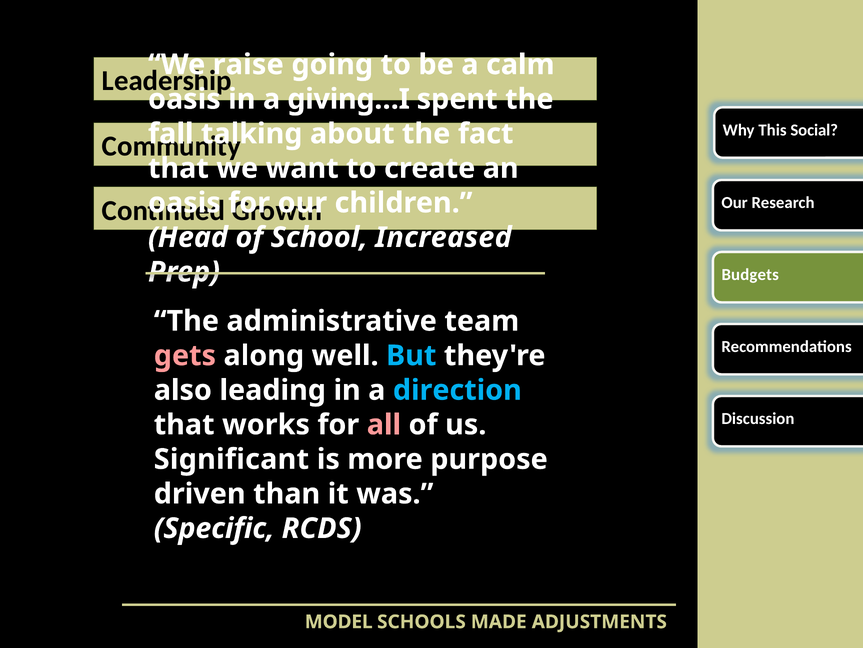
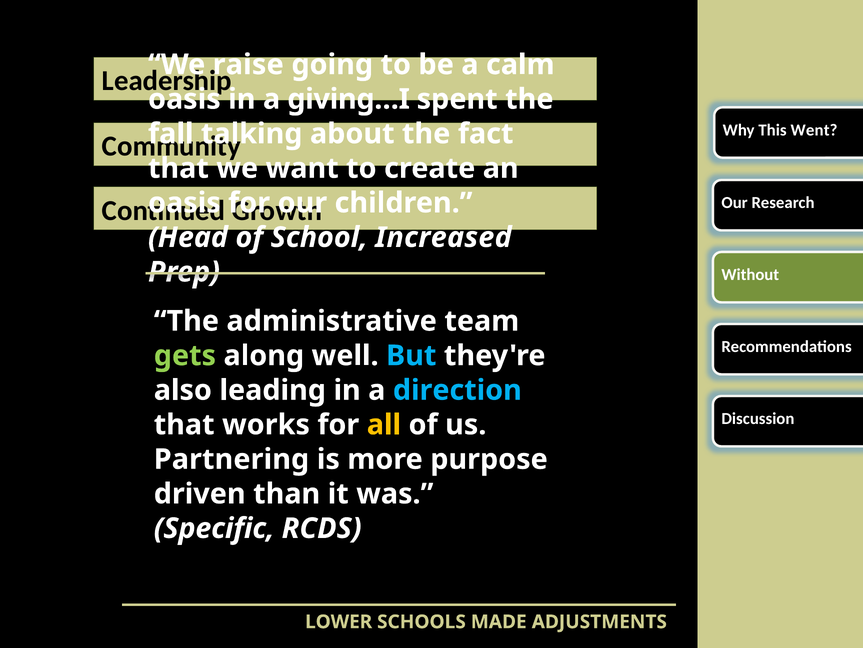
Social: Social -> Went (814, 130)
Budgets: Budgets -> Without (750, 274)
gets colour: pink -> light green (185, 355)
all colour: pink -> yellow (384, 424)
Significant: Significant -> Partnering (231, 459)
MODEL: MODEL -> LOWER (339, 621)
